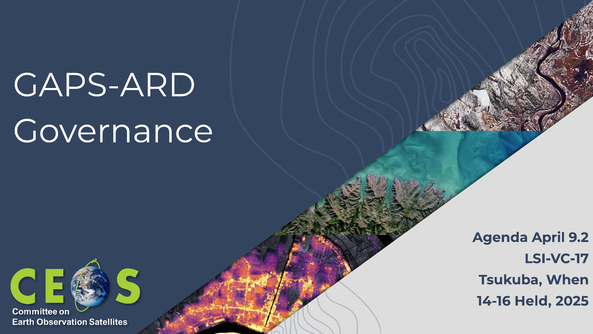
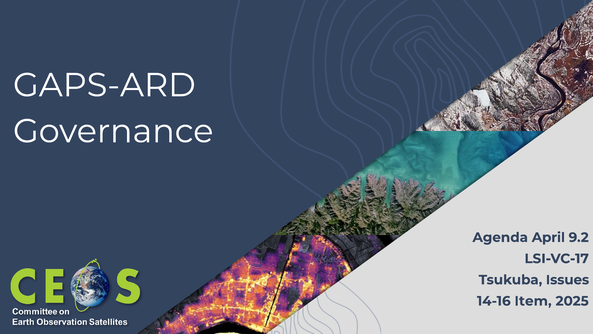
When: When -> Issues (567, 280)
Held: Held -> Item (533, 301)
